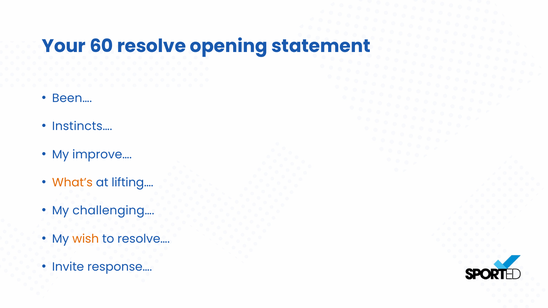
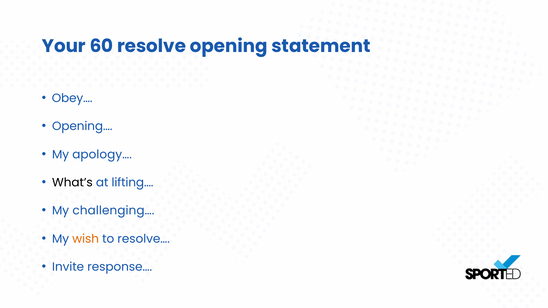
Been…: Been… -> Obey… (72, 98)
Instincts…: Instincts… -> Opening… (82, 126)
improve…: improve… -> apology… (102, 155)
What’s colour: orange -> black (72, 183)
